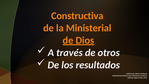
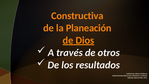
Ministerial: Ministerial -> Planeación (89, 28)
